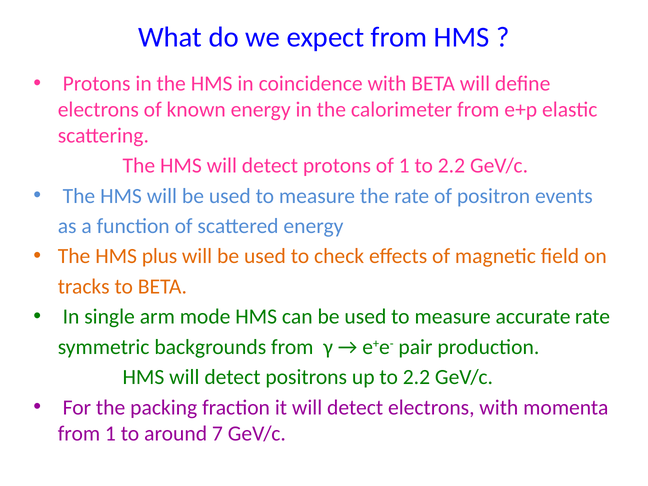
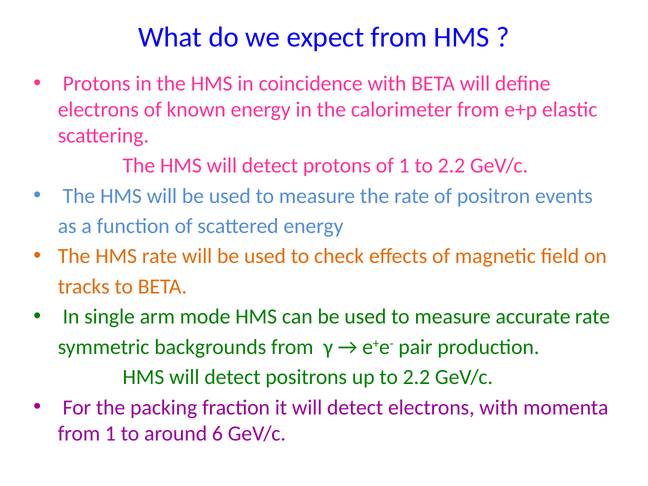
HMS plus: plus -> rate (160, 256)
7: 7 -> 6 (217, 433)
